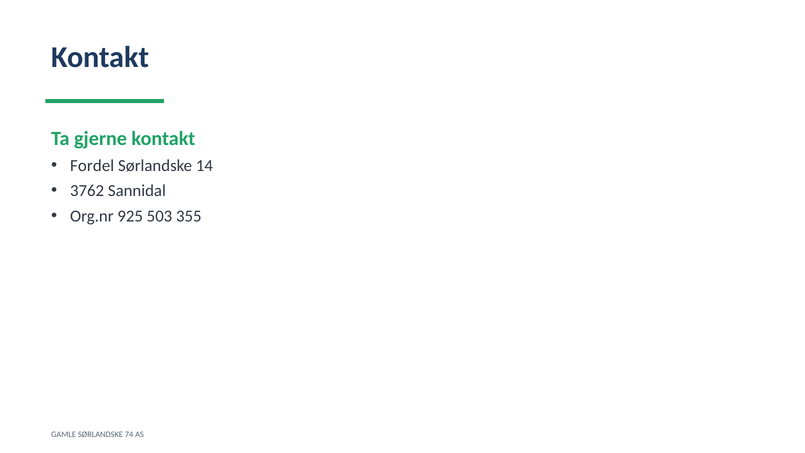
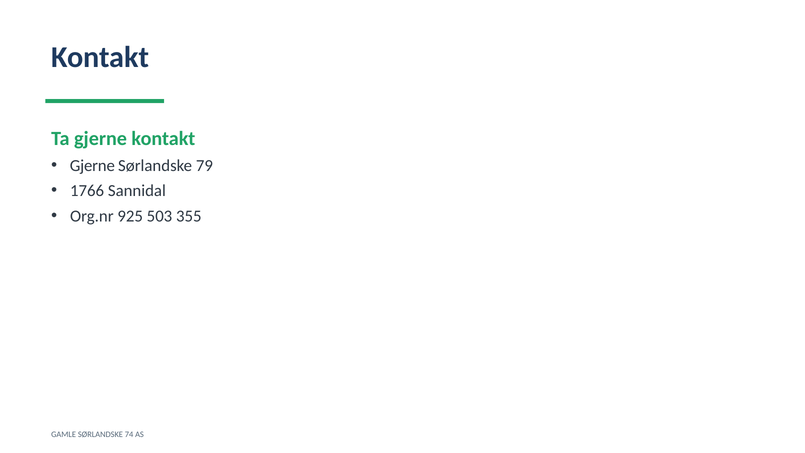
Fordel: Fordel -> Gjerne (92, 166)
14: 14 -> 79 (204, 166)
3762: 3762 -> 1766 (87, 191)
